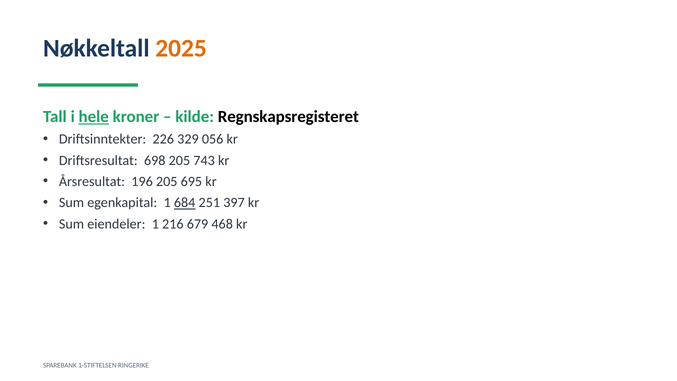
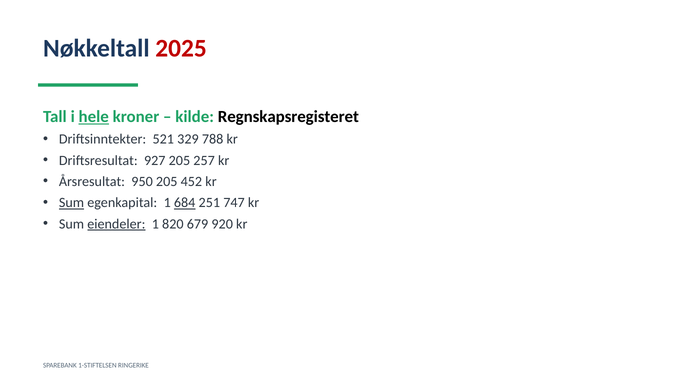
2025 colour: orange -> red (181, 48)
226: 226 -> 521 (163, 139)
056: 056 -> 788 (213, 139)
698: 698 -> 927 (155, 160)
743: 743 -> 257 (204, 160)
196: 196 -> 950 (142, 182)
695: 695 -> 452 (191, 182)
Sum underline: none -> present (72, 203)
397: 397 -> 747 (234, 203)
eiendeler underline: none -> present (116, 224)
216: 216 -> 820 (173, 224)
468: 468 -> 920 (222, 224)
